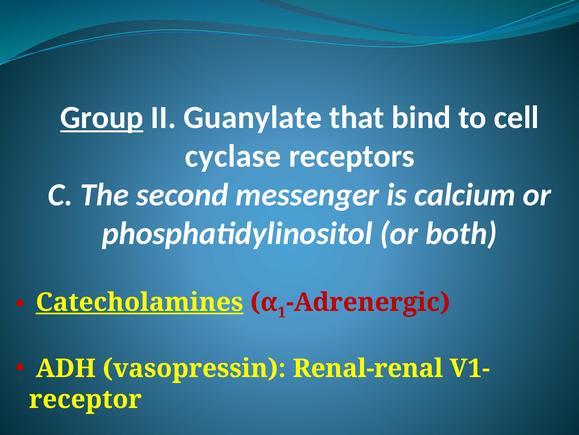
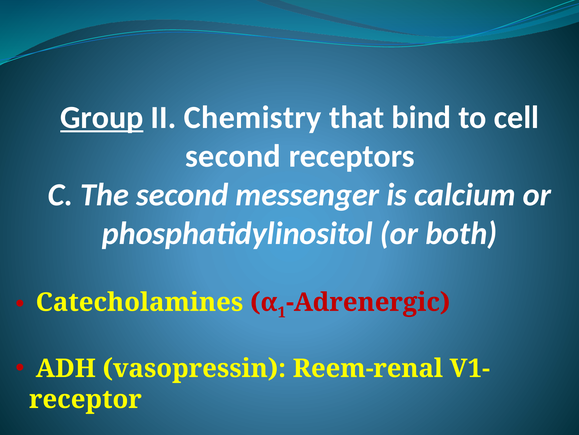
Guanylate: Guanylate -> Chemistry (253, 117)
cyclase: cyclase -> second (233, 156)
Catecholamines underline: present -> none (139, 302)
Renal-renal: Renal-renal -> Reem-renal (368, 368)
